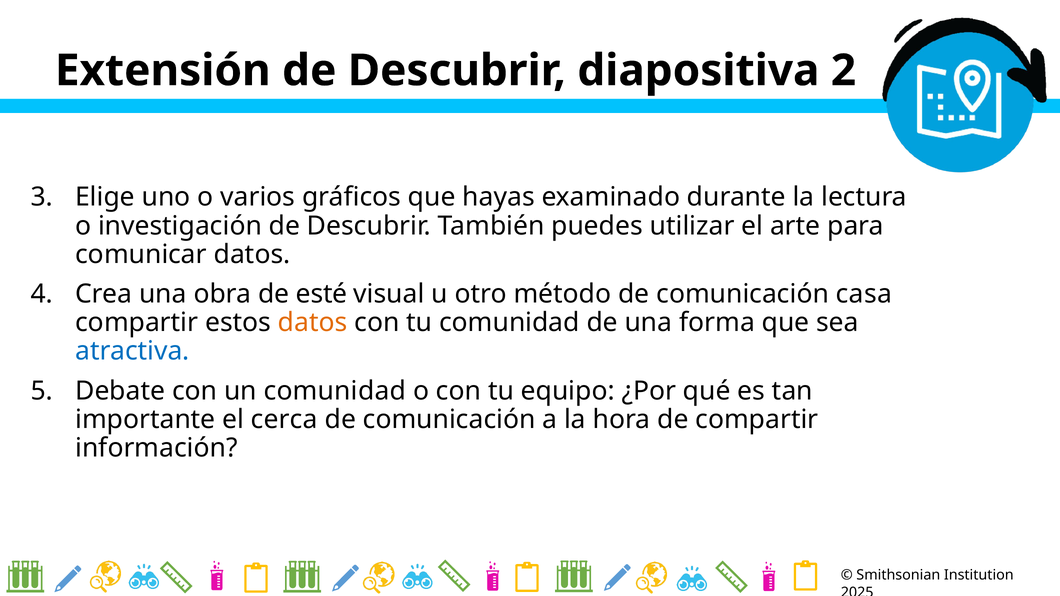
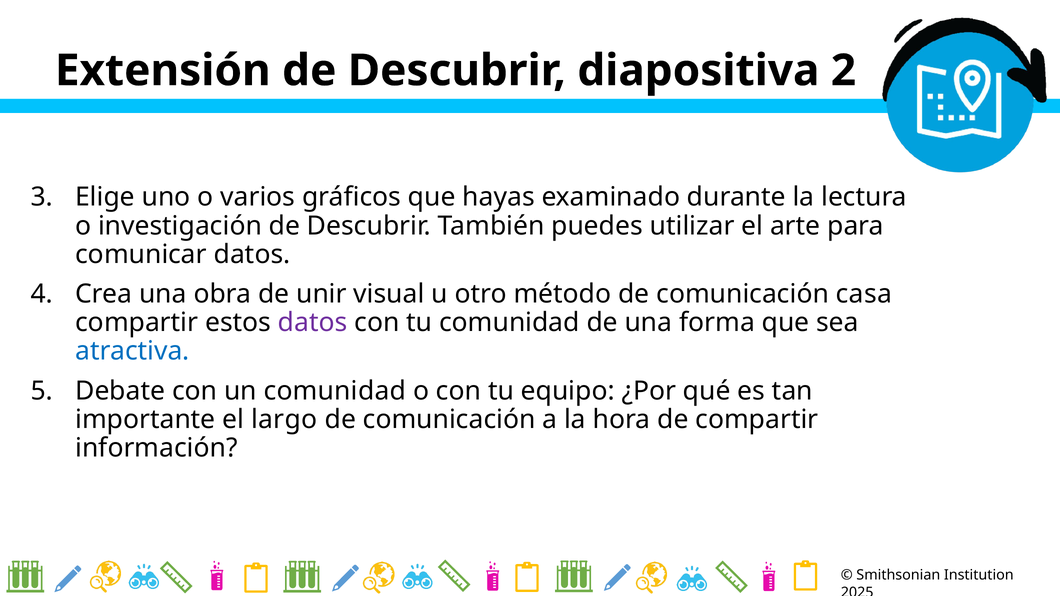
esté: esté -> unir (322, 294)
datos colour: orange -> purple (313, 323)
cerca: cerca -> largo (284, 420)
